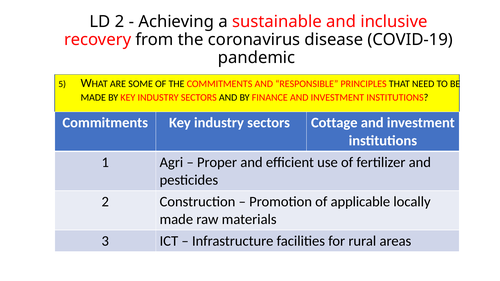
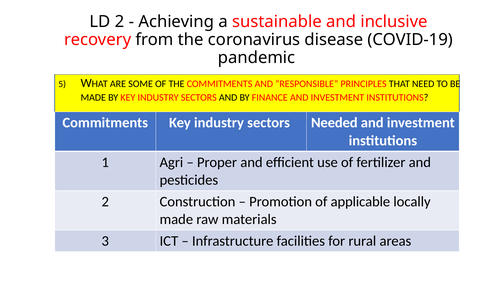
Cottage: Cottage -> Needed (334, 123)
